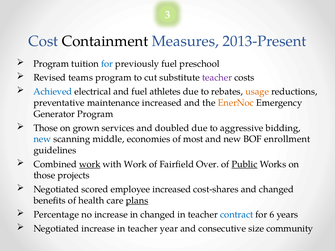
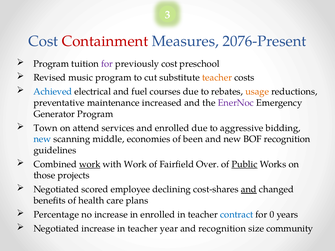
Containment colour: black -> red (105, 41)
2013-Present: 2013-Present -> 2076-Present (264, 41)
for colour: blue -> purple (107, 64)
previously fuel: fuel -> cost (169, 64)
teams: teams -> music (81, 78)
teacher colour: purple -> orange (217, 78)
athletes: athletes -> courses (165, 92)
EnerNoc colour: orange -> purple (236, 103)
Those: Those -> Town (46, 128)
grown: grown -> attend (86, 128)
and doubled: doubled -> enrolled (172, 128)
most: most -> been (193, 139)
BOF enrollment: enrollment -> recognition (287, 139)
employee increased: increased -> declining (172, 190)
and underline: none -> present (249, 190)
plans underline: present -> none (137, 201)
in changed: changed -> enrolled (158, 215)
6: 6 -> 0 (272, 215)
and consecutive: consecutive -> recognition (222, 229)
